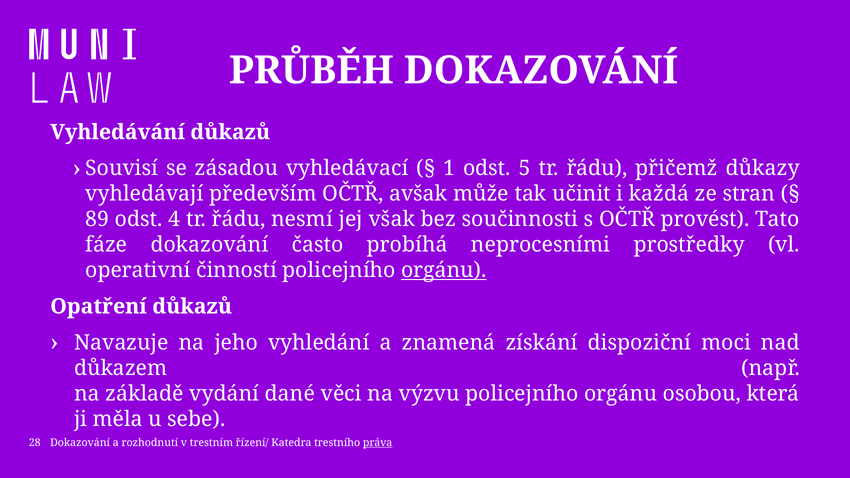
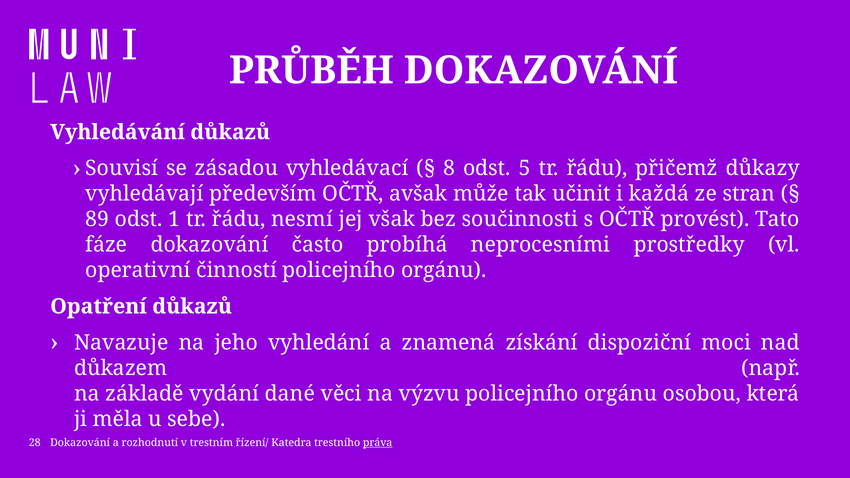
1: 1 -> 8 (449, 168)
4: 4 -> 1 (174, 219)
orgánu underline: present -> none (444, 270)
